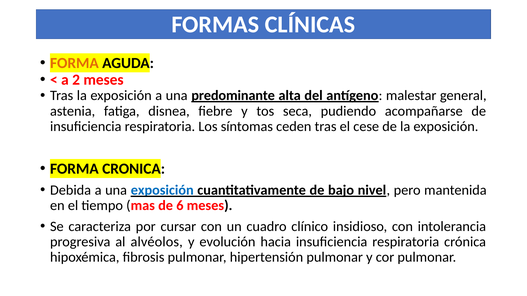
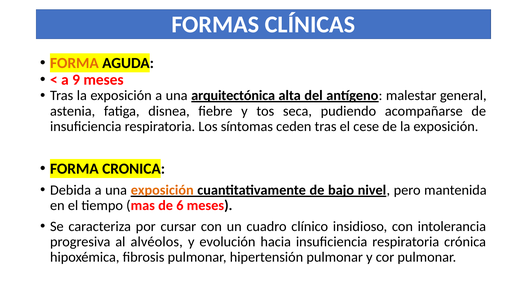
2: 2 -> 9 (76, 80)
predominante: predominante -> arquitectónica (233, 96)
exposición colour: blue -> orange (162, 190)
